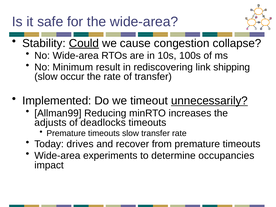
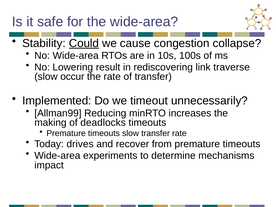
Minimum: Minimum -> Lowering (73, 67)
shipping: shipping -> traverse (232, 67)
unnecessarily underline: present -> none (209, 101)
adjusts: adjusts -> making (50, 123)
occupancies: occupancies -> mechanisms (226, 156)
